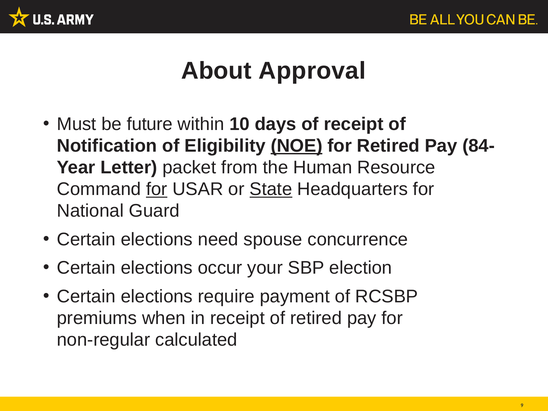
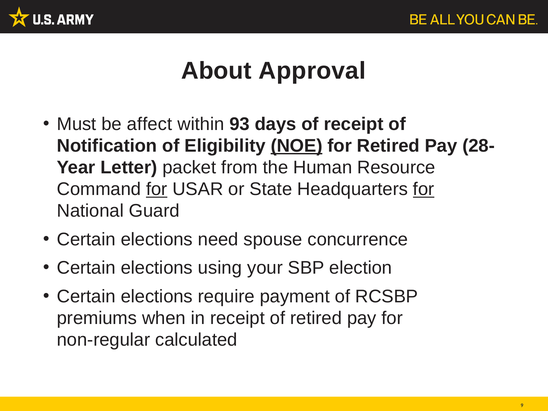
future: future -> affect (150, 124)
10: 10 -> 93 (240, 124)
84-: 84- -> 28- (479, 146)
State underline: present -> none (271, 189)
for underline: none -> present (424, 189)
occur: occur -> using (220, 268)
